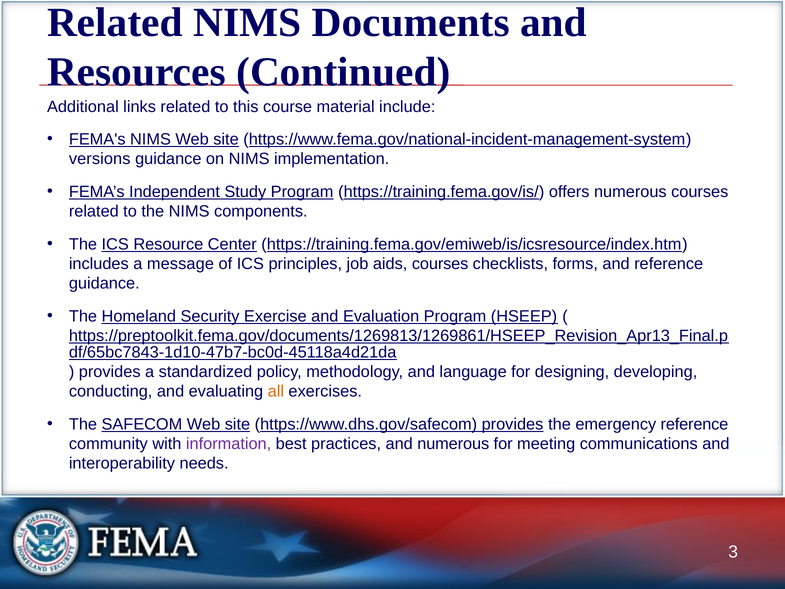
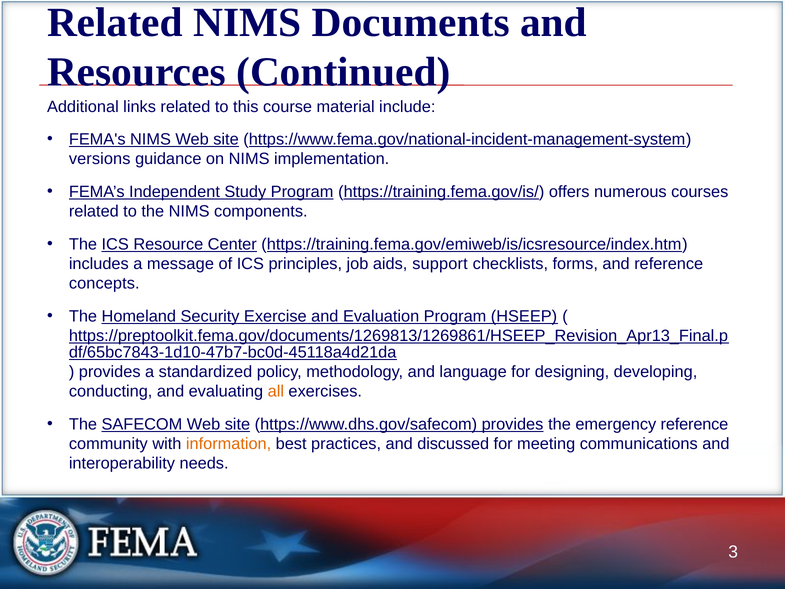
aids courses: courses -> support (440, 264)
guidance: guidance -> concepts (104, 283)
information colour: purple -> orange (229, 444)
and numerous: numerous -> discussed (453, 444)
